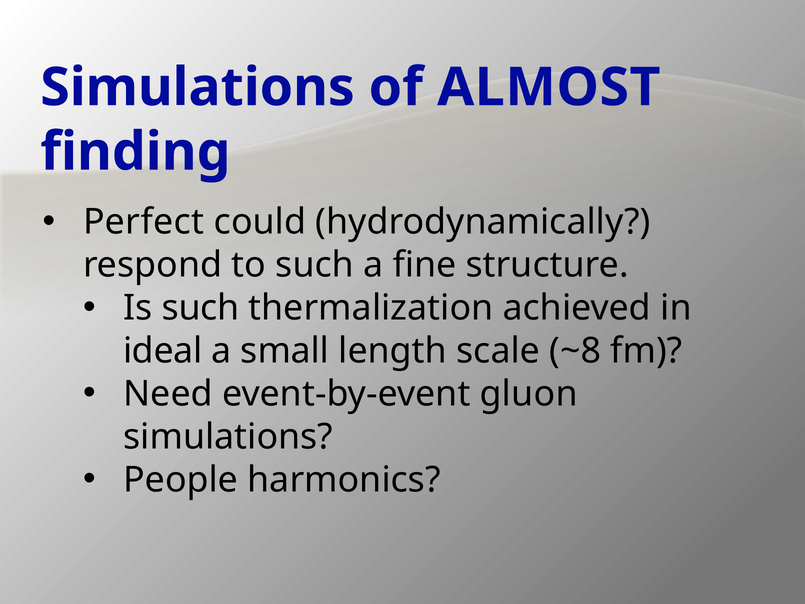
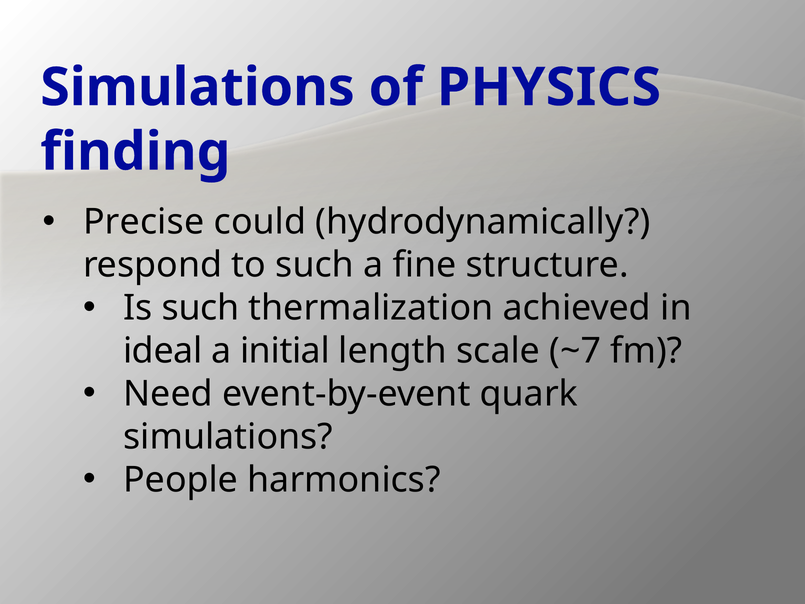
ALMOST: ALMOST -> PHYSICS (549, 87)
Perfect: Perfect -> Precise (144, 222)
small: small -> initial (285, 351)
~8: ~8 -> ~7 (575, 351)
gluon: gluon -> quark (529, 394)
